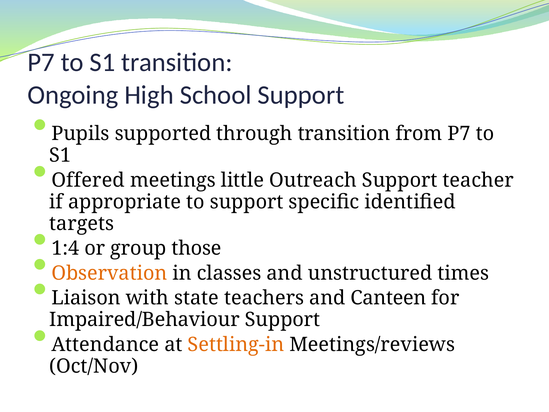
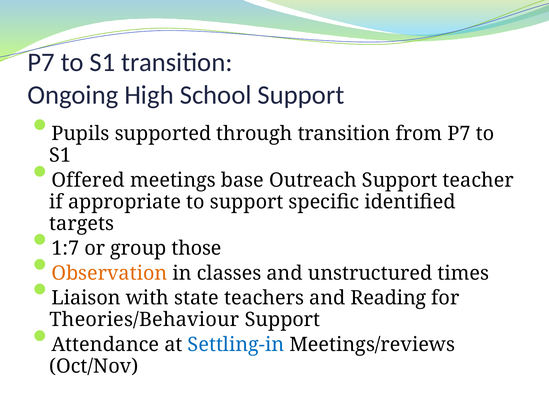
little: little -> base (242, 180)
1:4: 1:4 -> 1:7 (65, 248)
Canteen: Canteen -> Reading (388, 298)
Impaired/Behaviour: Impaired/Behaviour -> Theories/Behaviour (144, 319)
Settling-in colour: orange -> blue (236, 344)
